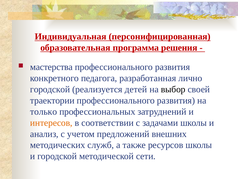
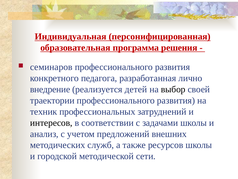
мастерства: мастерства -> семинаров (51, 67)
городской: городской -> внедрение (50, 89)
только: только -> техник (44, 111)
интересов colour: orange -> black (51, 122)
